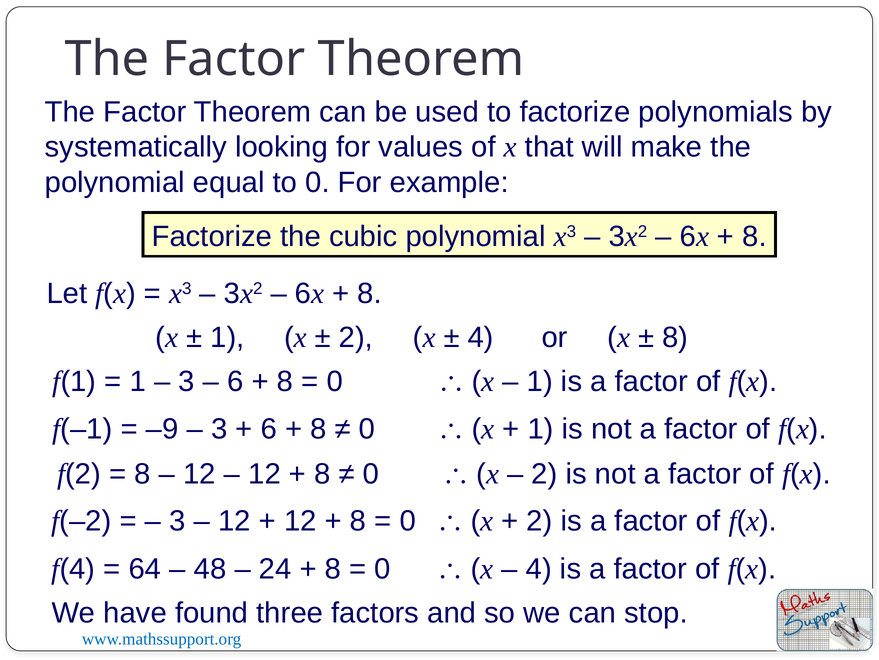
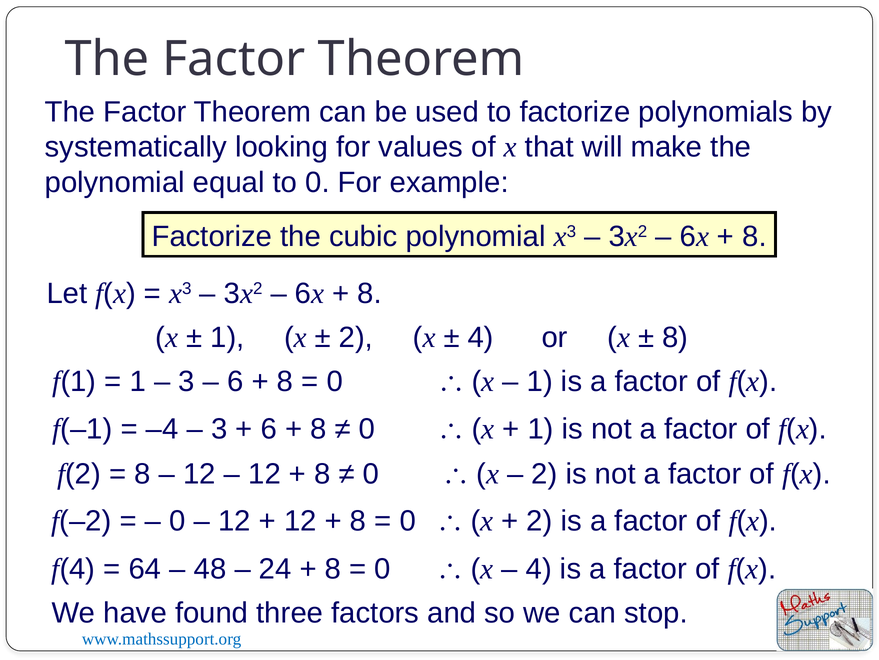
–9: –9 -> –4 (162, 428)
3: 3 -> 0 (177, 520)
